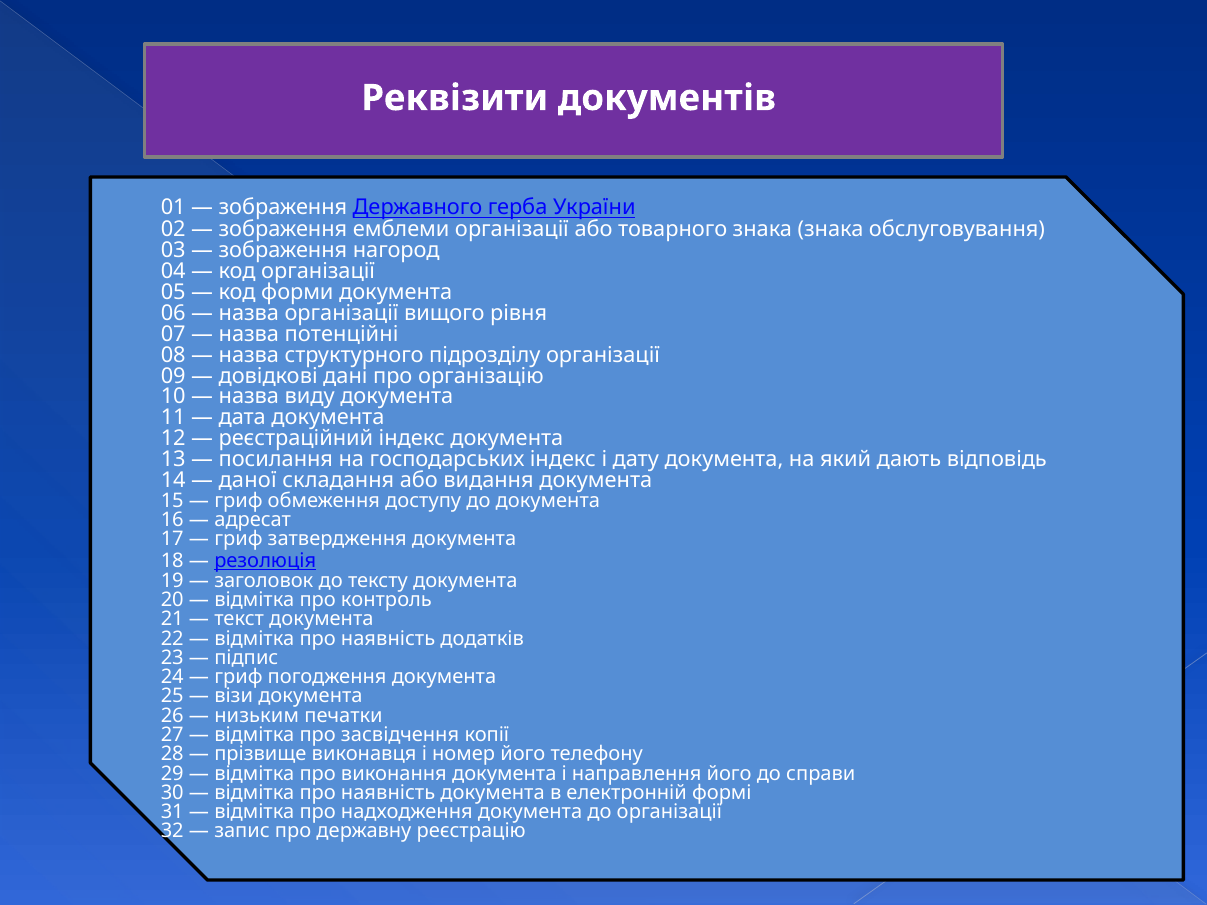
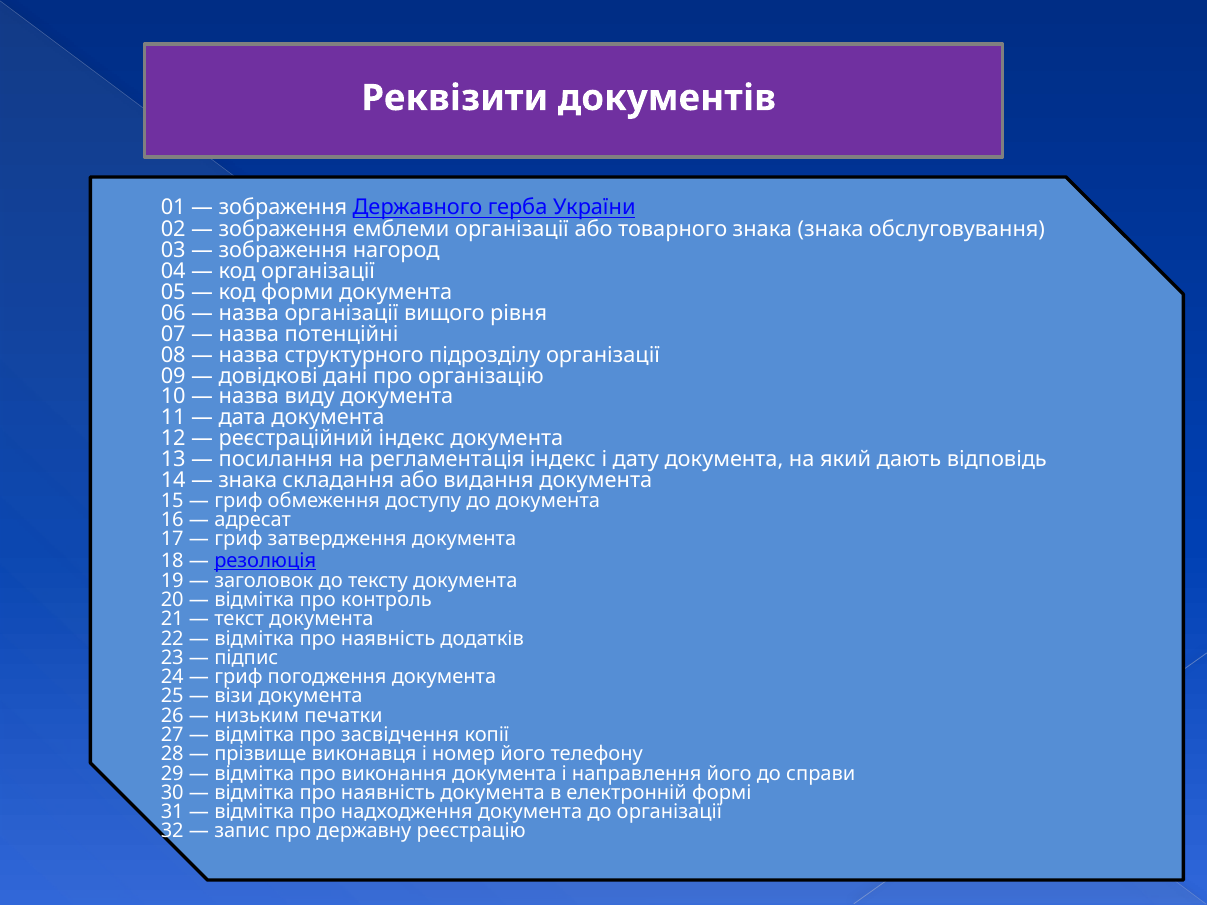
господарських: господарських -> регламентація (447, 460)
даної: даної -> знака (248, 481)
